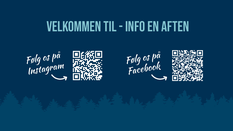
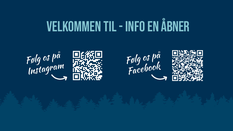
aften: aften -> åbner (175, 27)
